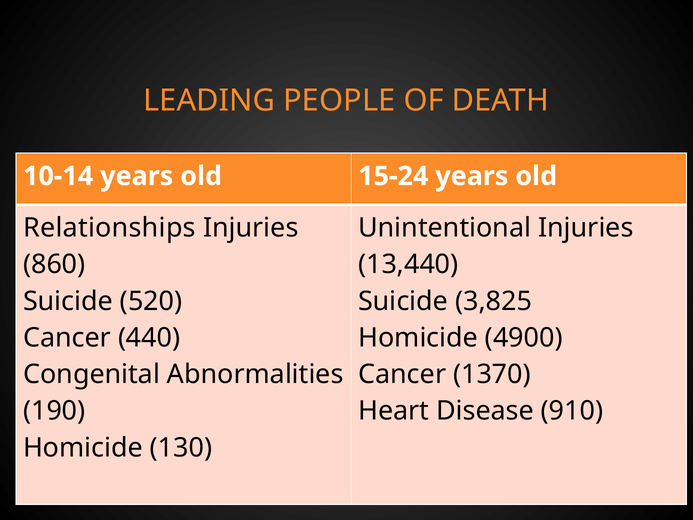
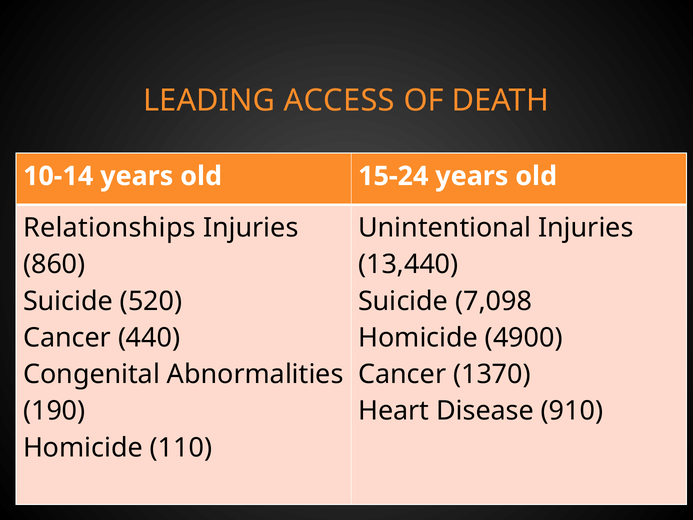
PEOPLE: PEOPLE -> ACCESS (339, 101)
3,825: 3,825 -> 7,098 (493, 301)
130: 130 -> 110 (181, 447)
